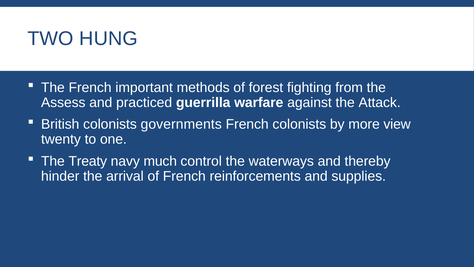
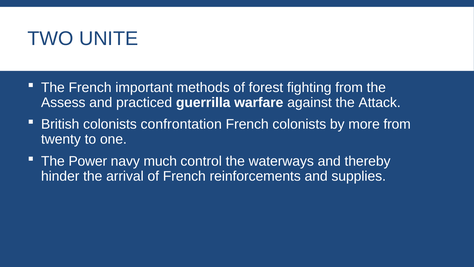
HUNG: HUNG -> UNITE (109, 38)
governments: governments -> confrontation (181, 124)
more view: view -> from (397, 124)
Treaty: Treaty -> Power (88, 161)
